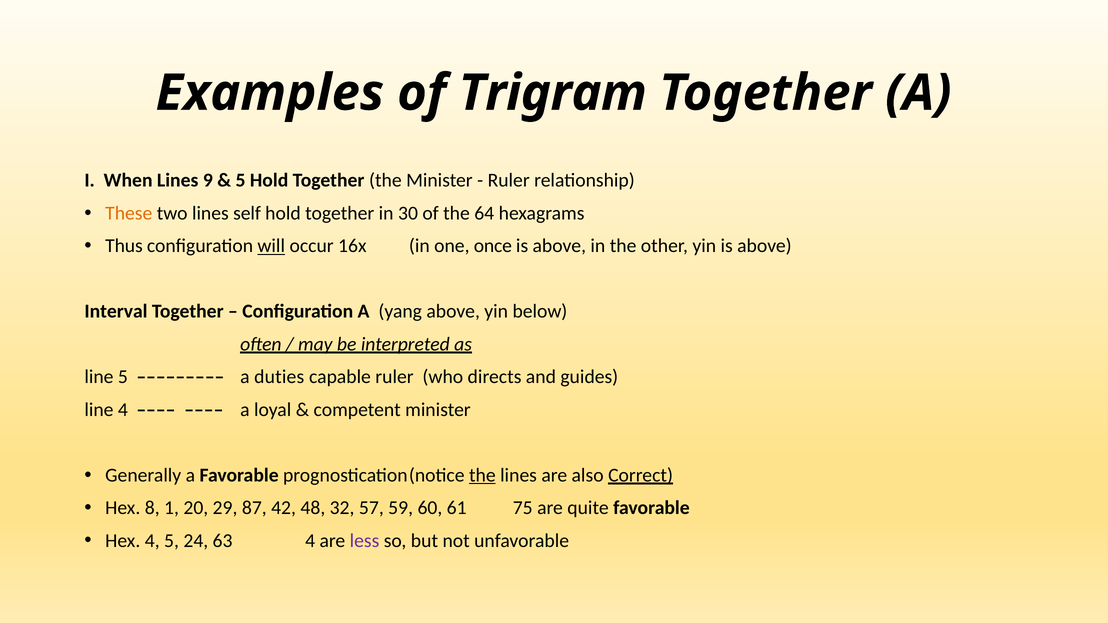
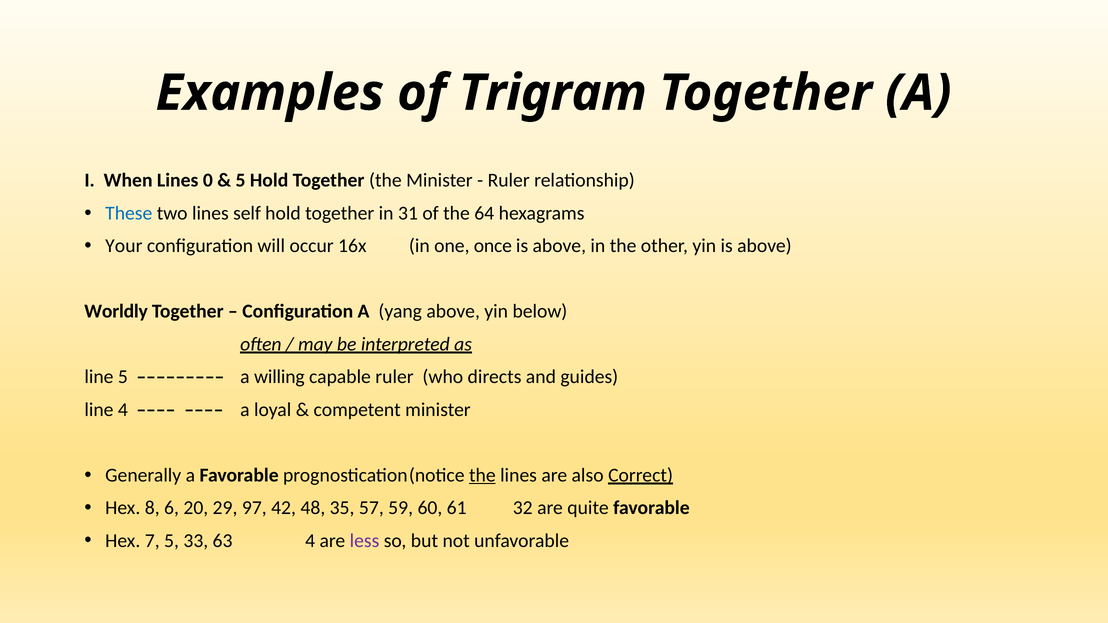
9: 9 -> 0 (208, 181)
These colour: orange -> blue (129, 213)
30: 30 -> 31 (408, 213)
Thus: Thus -> Your (124, 246)
will underline: present -> none (271, 246)
Interval: Interval -> Worldly (116, 312)
duties: duties -> willing (279, 377)
1: 1 -> 6 (171, 508)
87: 87 -> 97 (254, 508)
32: 32 -> 35 (342, 508)
75: 75 -> 32 (523, 508)
Hex 4: 4 -> 7 (152, 541)
24: 24 -> 33 (196, 541)
